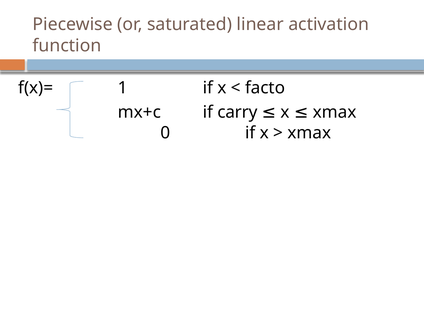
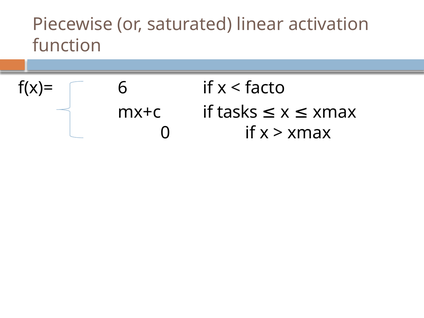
1: 1 -> 6 (123, 88)
carry: carry -> tasks (238, 112)
